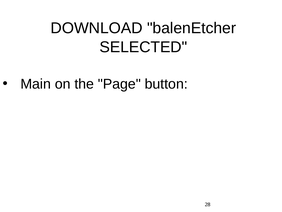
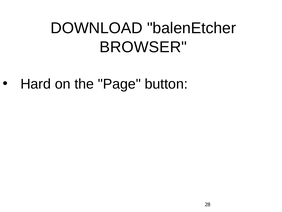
SELECTED: SELECTED -> BROWSER (143, 47)
Main: Main -> Hard (36, 84)
